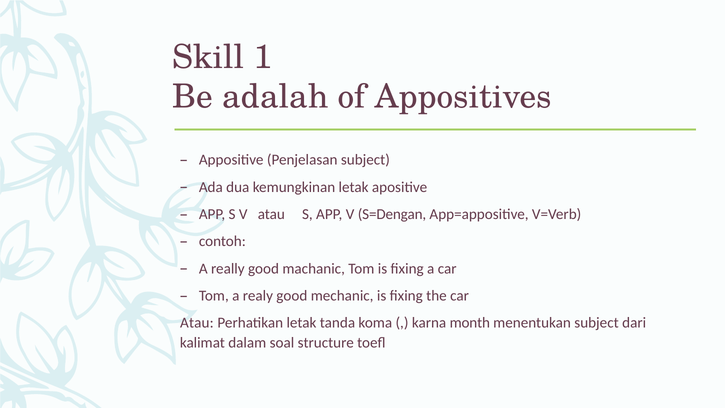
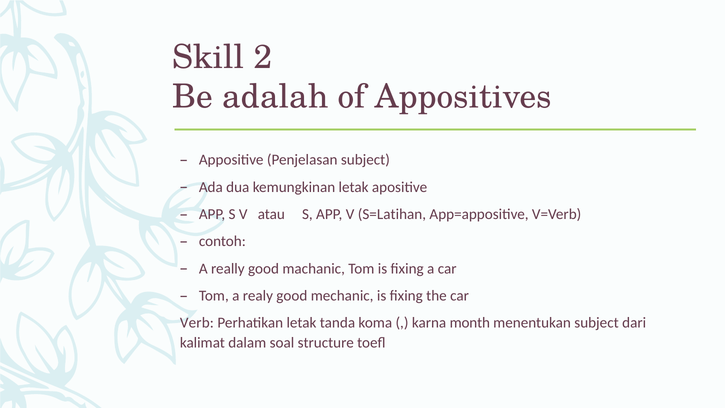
1: 1 -> 2 (263, 57)
S=Dengan: S=Dengan -> S=Latihan (392, 214)
Atau: Atau -> Verb (197, 323)
